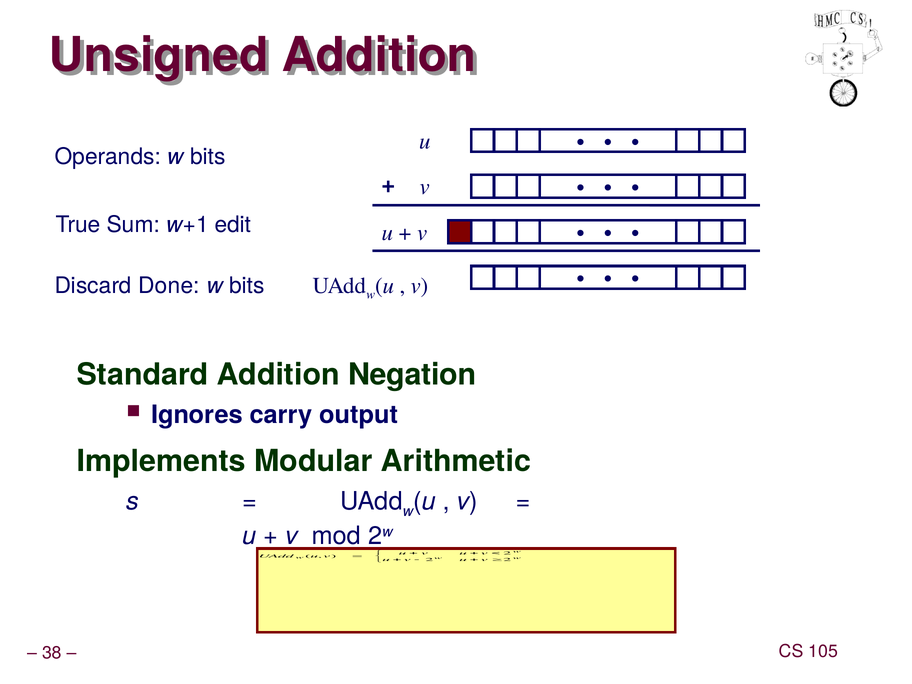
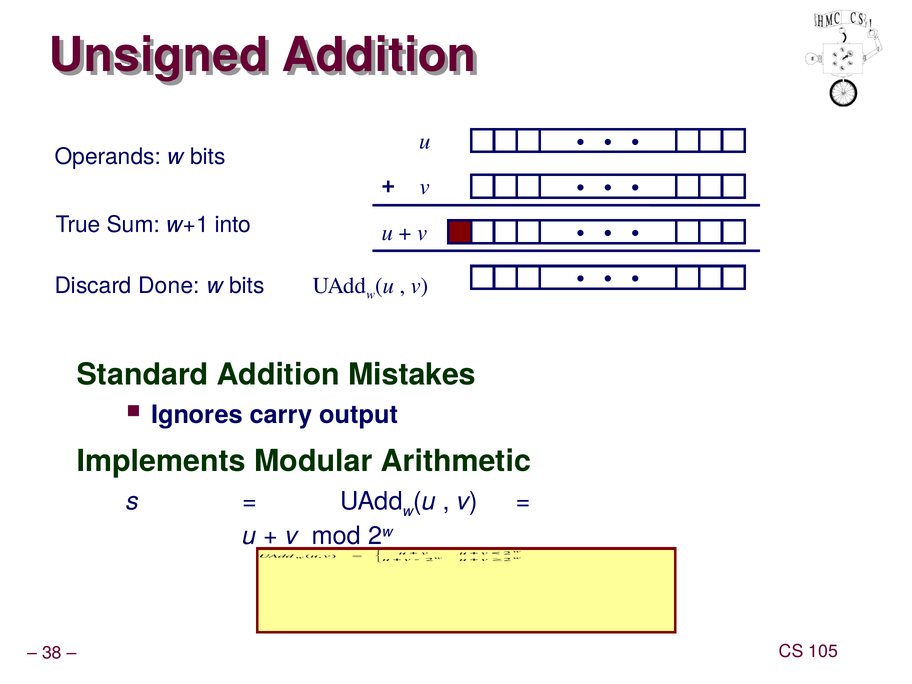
edit: edit -> into (233, 225)
Negation: Negation -> Mistakes (412, 375)
